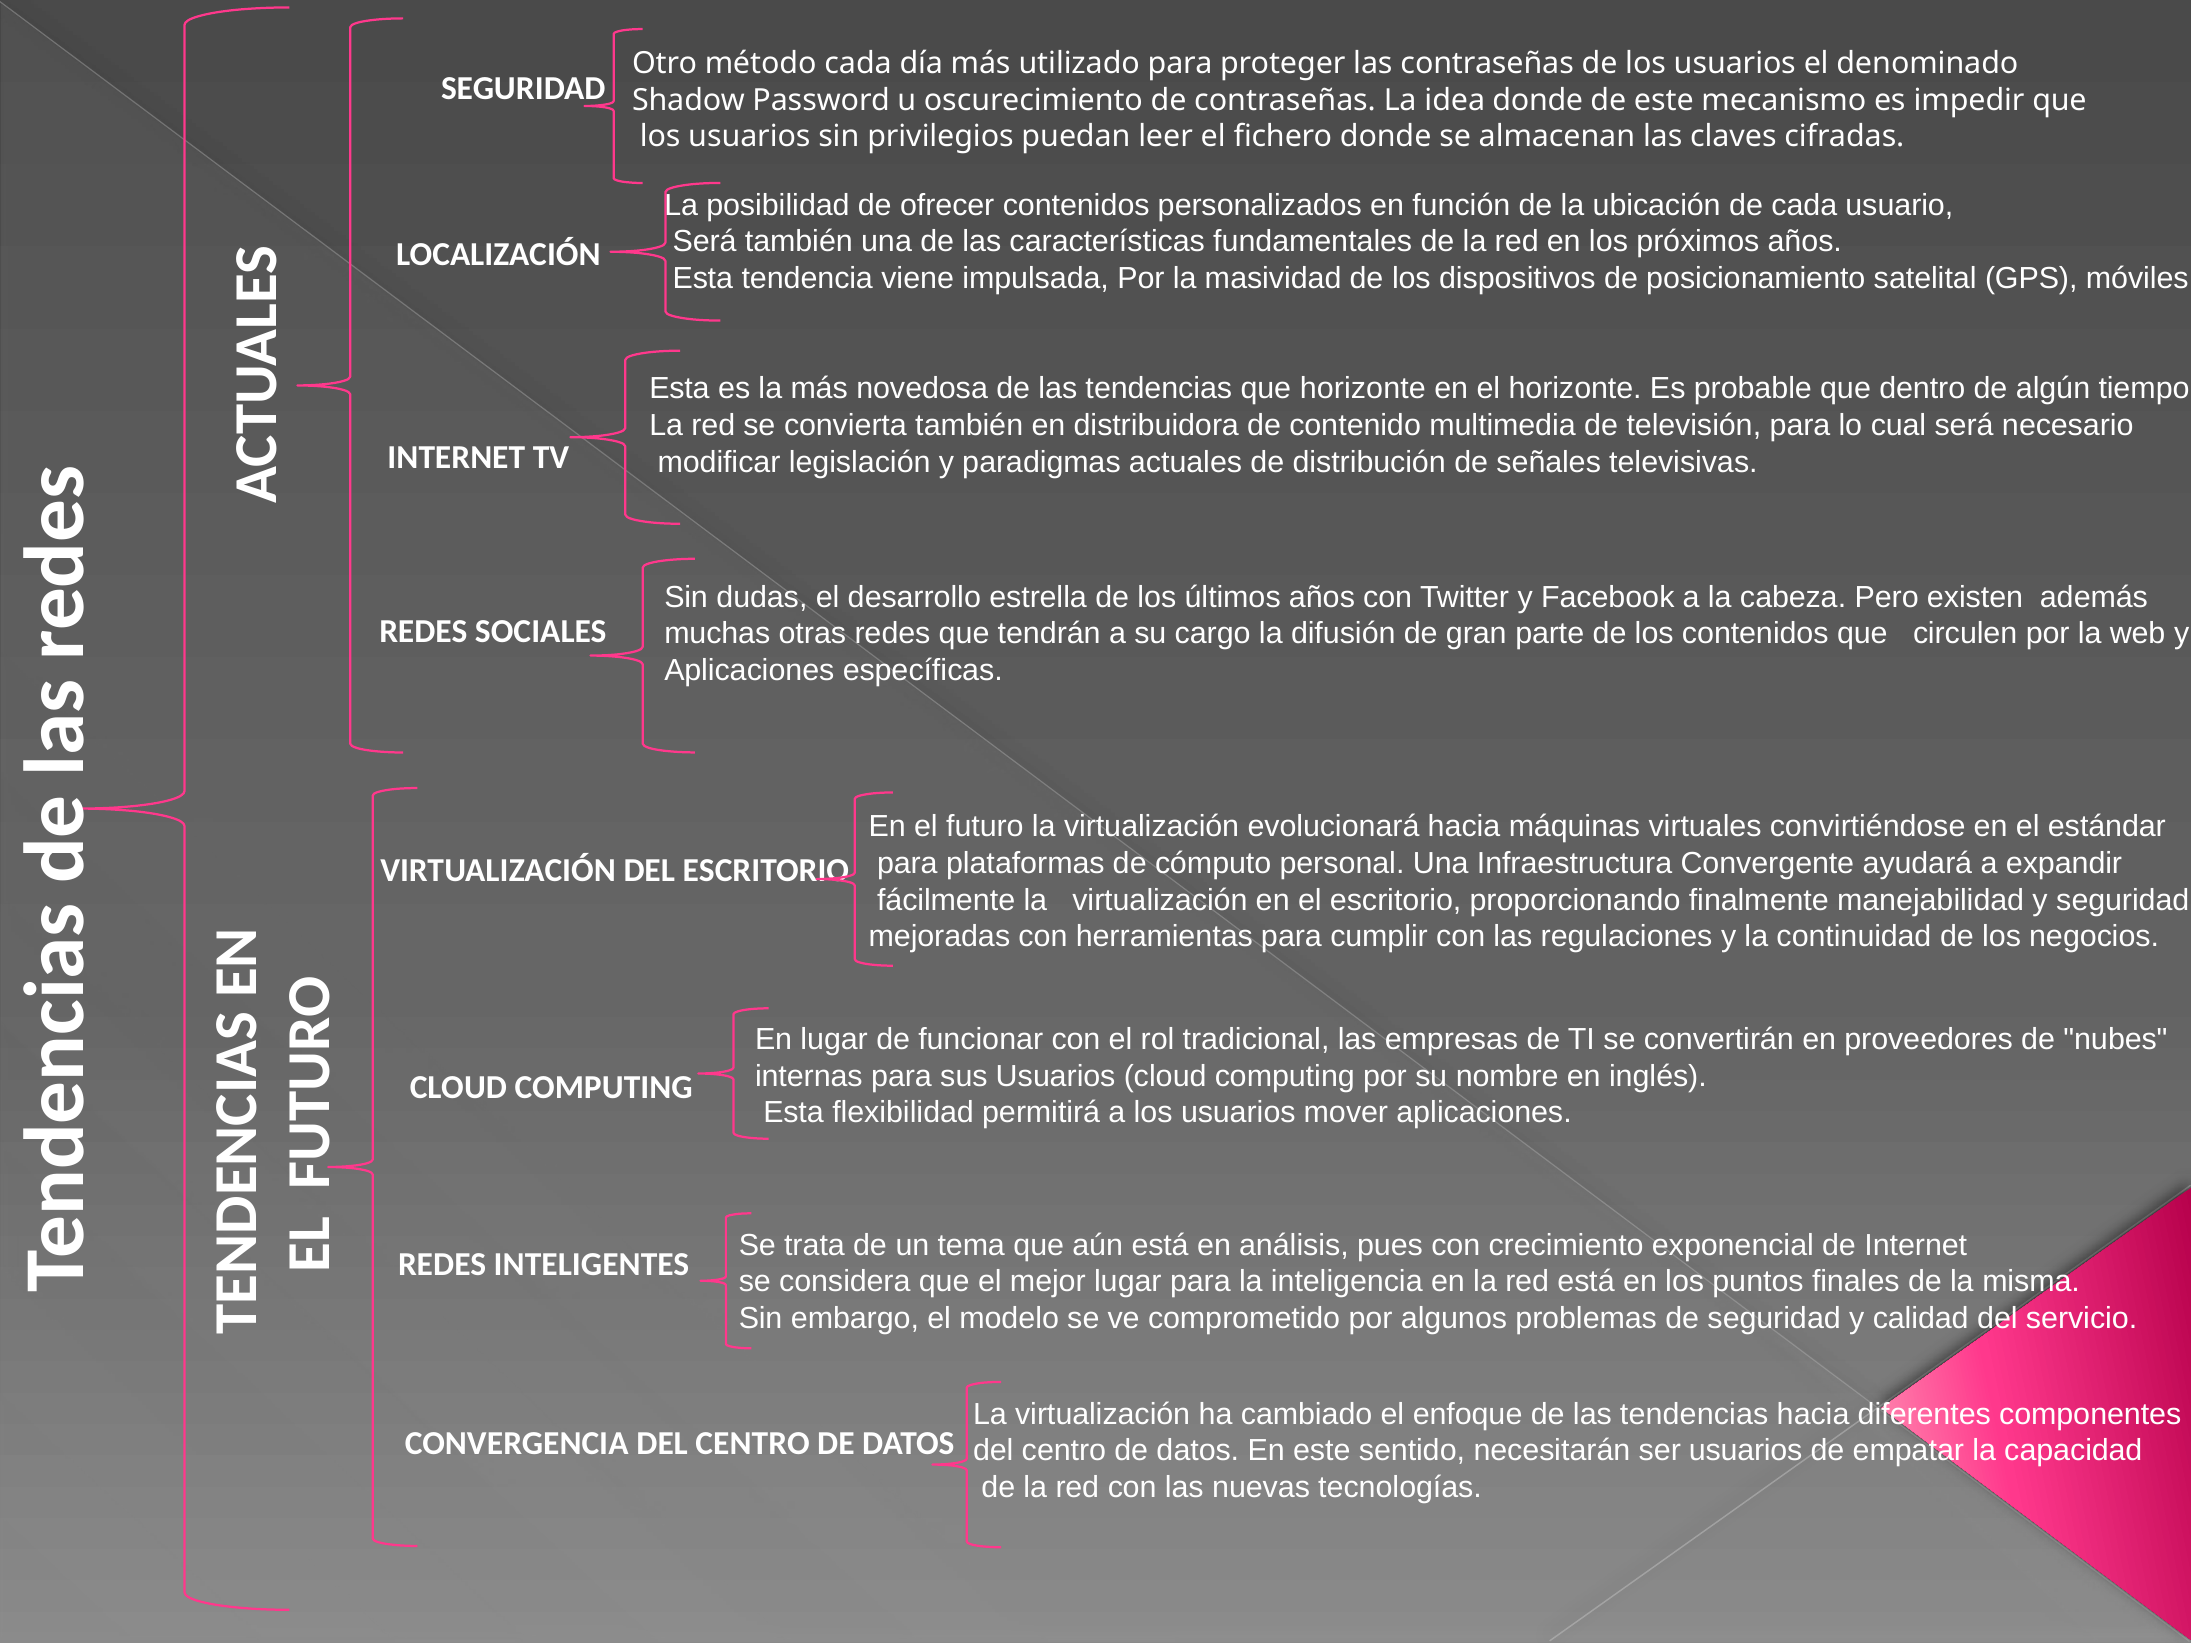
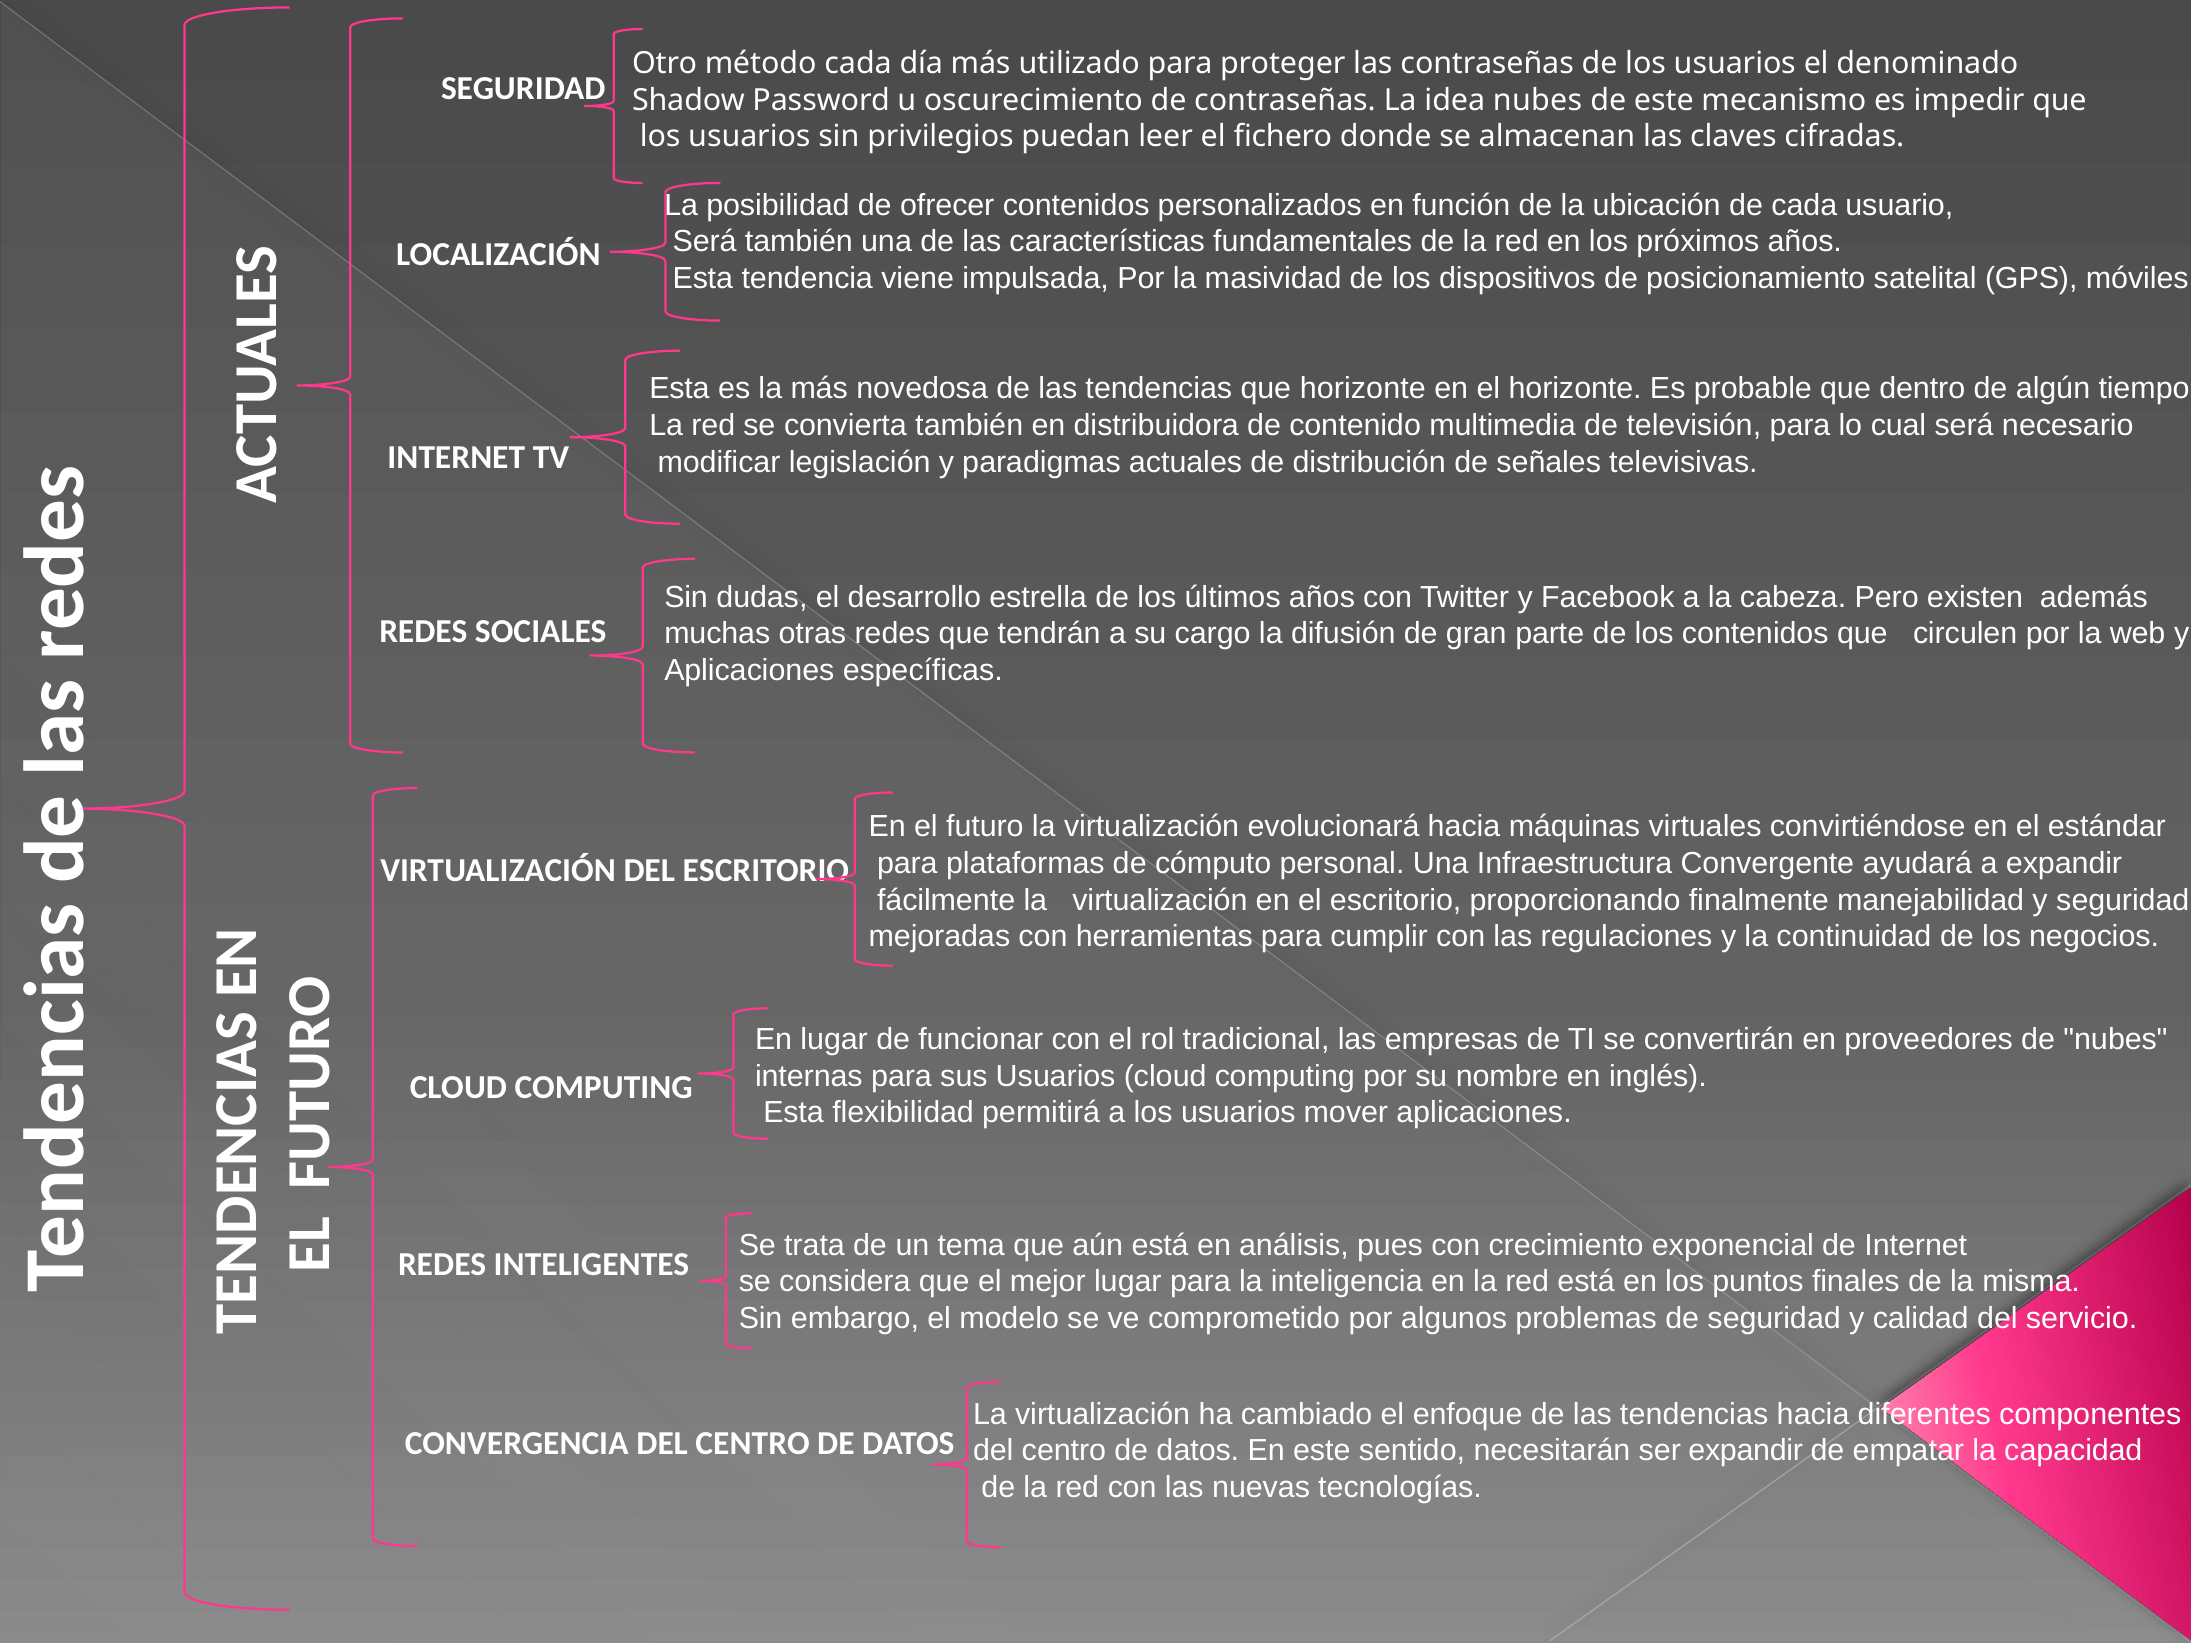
idea donde: donde -> nubes (1538, 100)
ser usuarios: usuarios -> expandir (1746, 1451)
